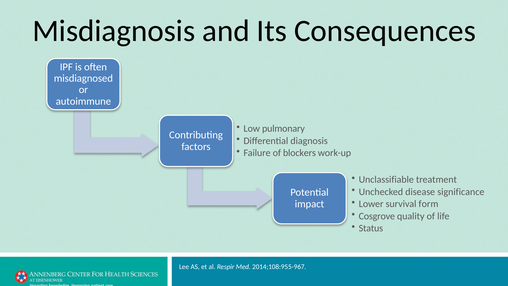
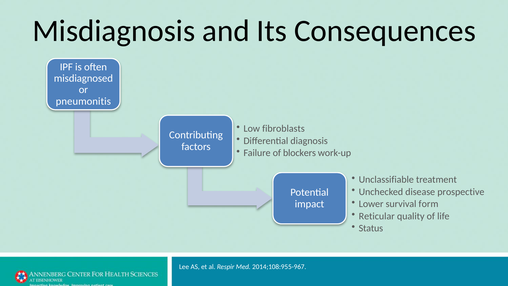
autoimmune: autoimmune -> pneumonitis (83, 101)
pulmonary: pulmonary -> fibroblasts (283, 129)
significance: significance -> prospective (461, 192)
Cosgrove: Cosgrove -> Reticular (377, 216)
